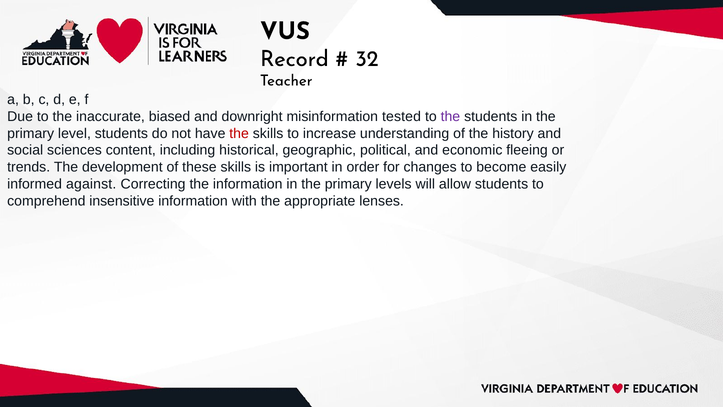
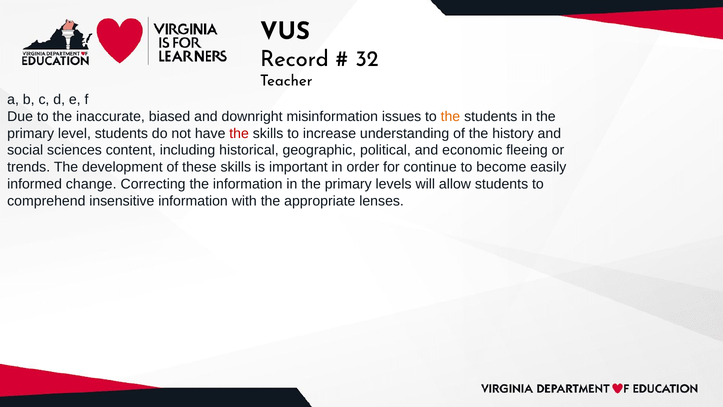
tested: tested -> issues (402, 116)
the colour: purple -> orange (450, 116)
changes: changes -> continue (430, 167)
against: against -> change (91, 184)
